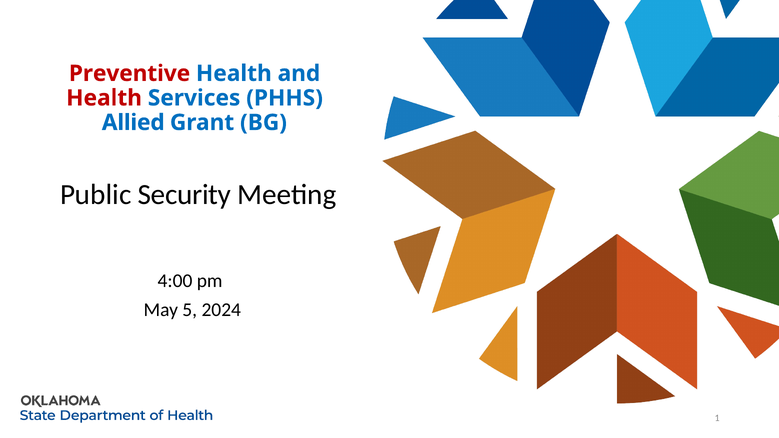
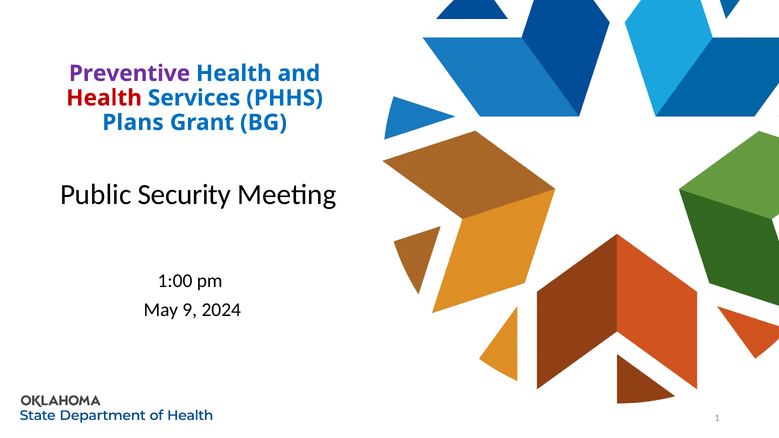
Preventive colour: red -> purple (130, 73)
Allied: Allied -> Plans (133, 123)
4:00: 4:00 -> 1:00 (175, 281)
5: 5 -> 9 (190, 310)
